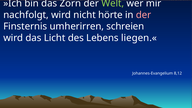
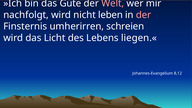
Zorn: Zorn -> Gute (70, 3)
Welt colour: light green -> pink (113, 3)
hörte: hörte -> leben (110, 15)
